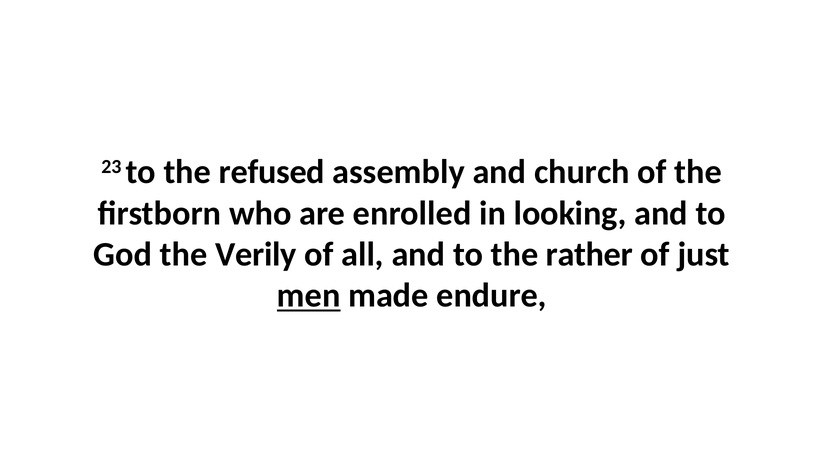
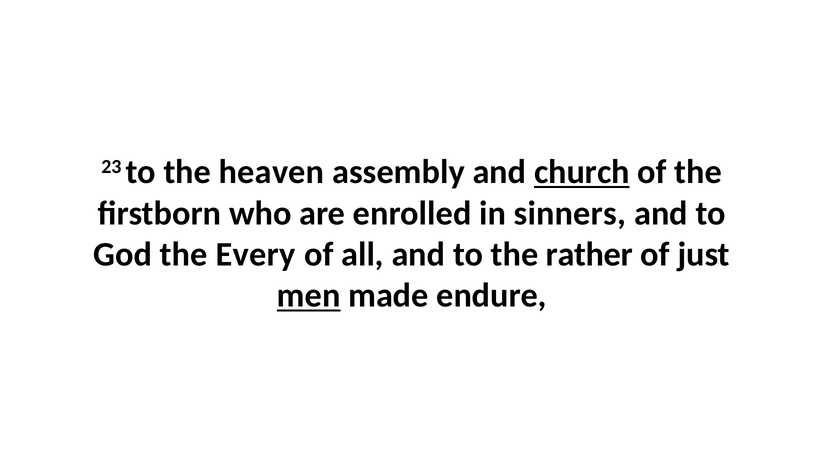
refused: refused -> heaven (272, 172)
church underline: none -> present (582, 172)
looking: looking -> sinners (570, 214)
Verily: Verily -> Every (256, 255)
